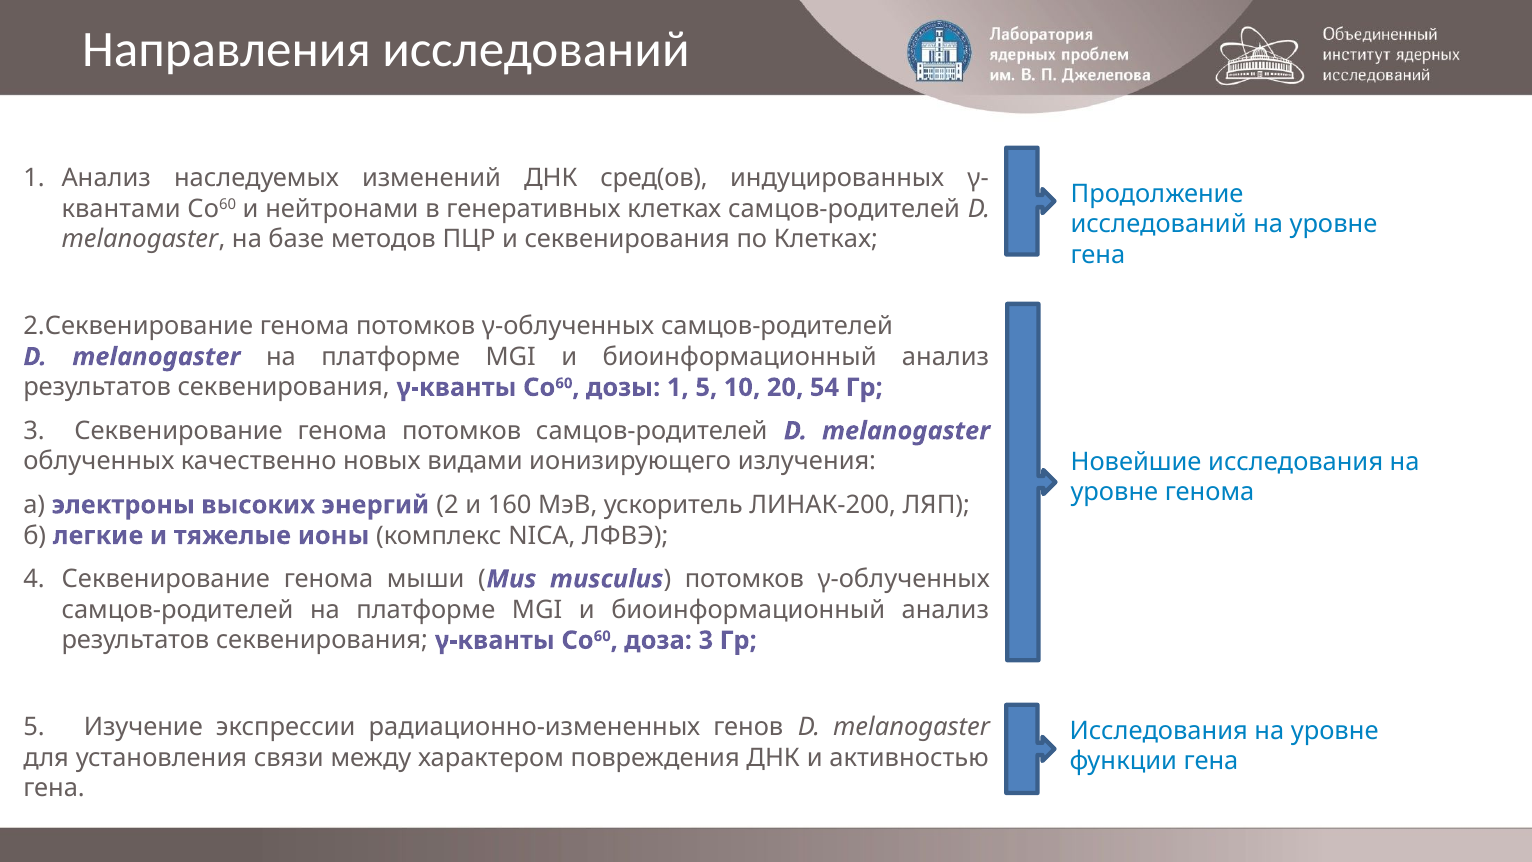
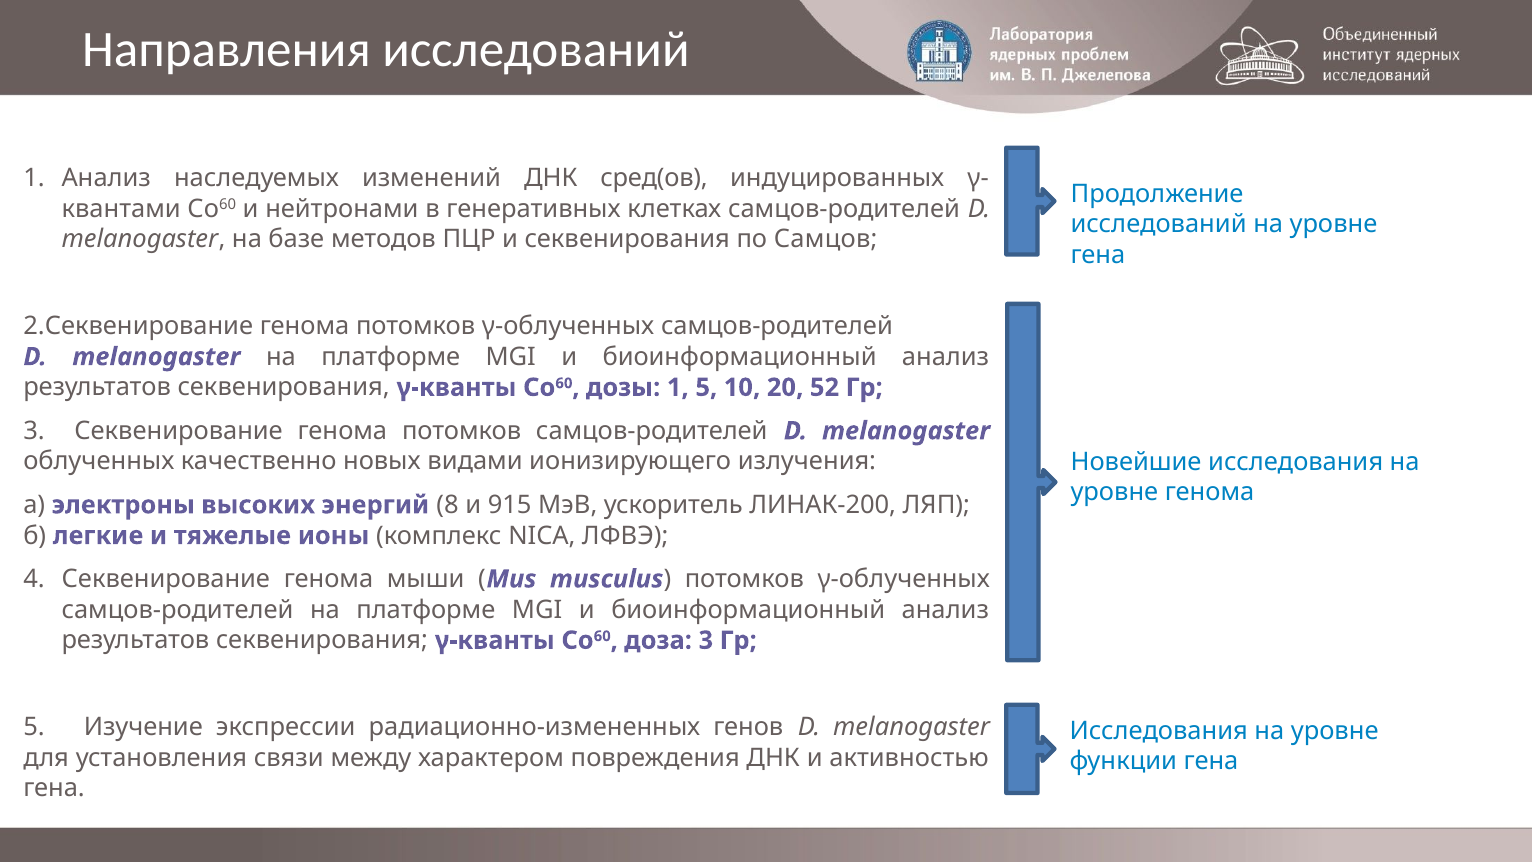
по Клетках: Клетках -> Самцов (826, 239)
54: 54 -> 52 (825, 387)
2: 2 -> 8 (448, 505)
160: 160 -> 915 (510, 505)
